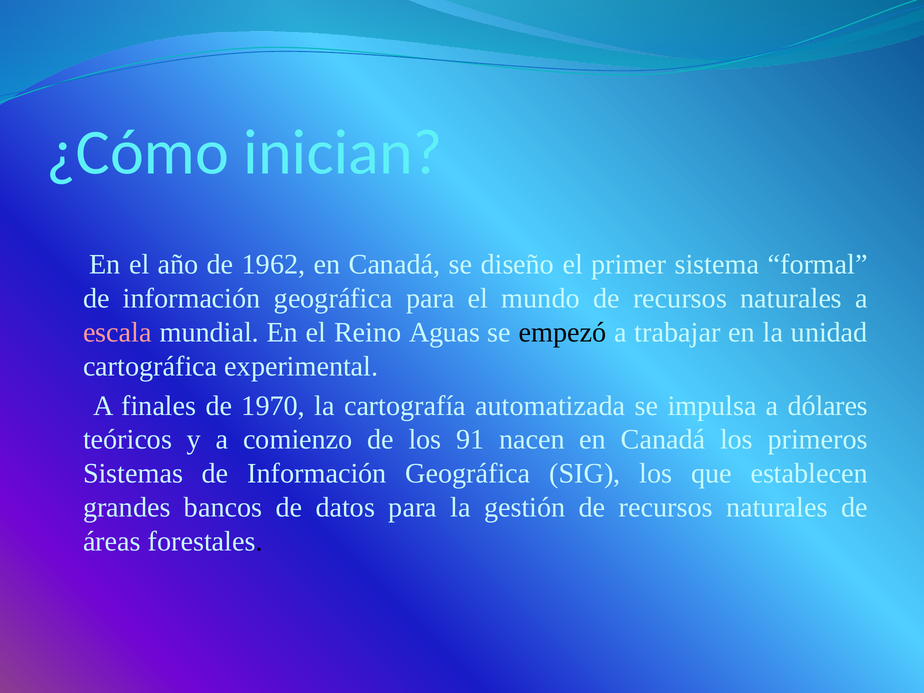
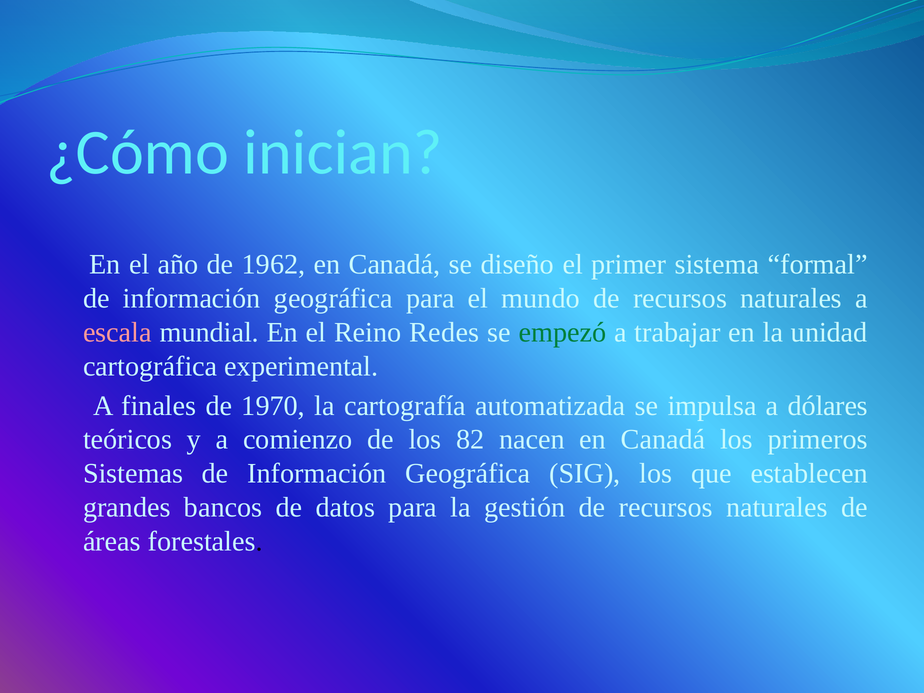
Aguas: Aguas -> Redes (444, 332)
empezó colour: black -> green (563, 332)
91: 91 -> 82 (470, 440)
